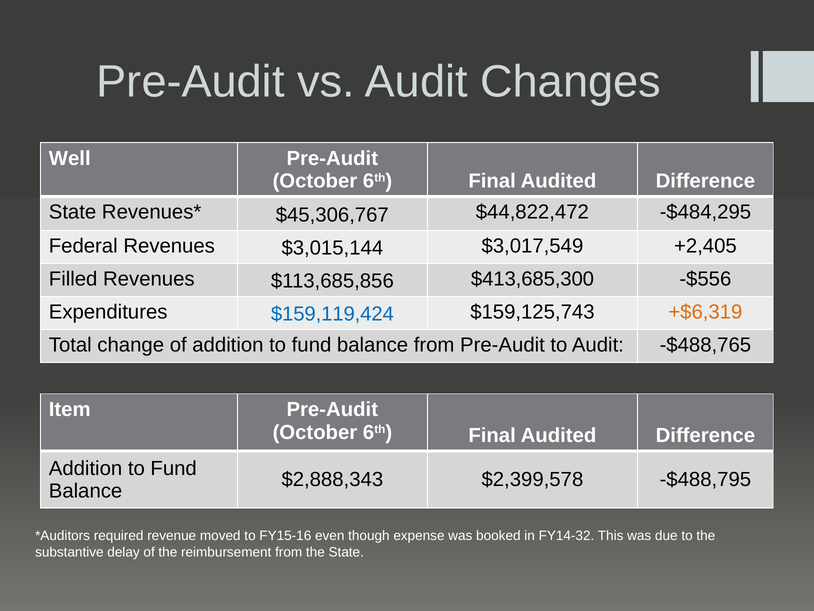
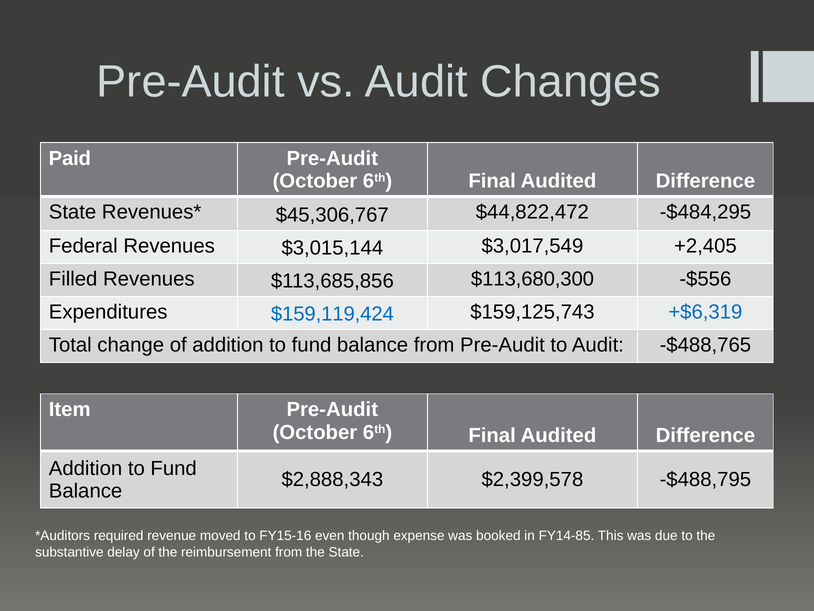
Well: Well -> Paid (70, 158)
$413,685,300: $413,685,300 -> $113,680,300 (533, 279)
+$6,319 colour: orange -> blue (705, 312)
FY14-32: FY14-32 -> FY14-85 (566, 535)
